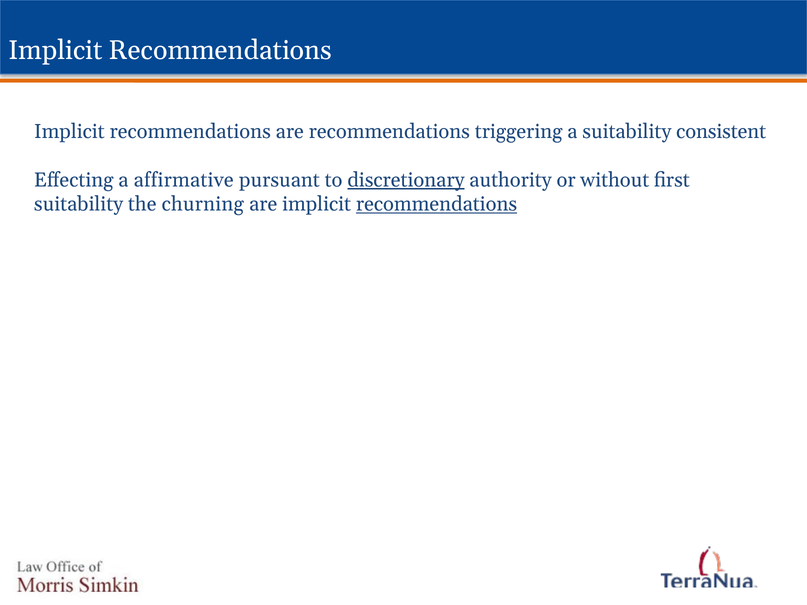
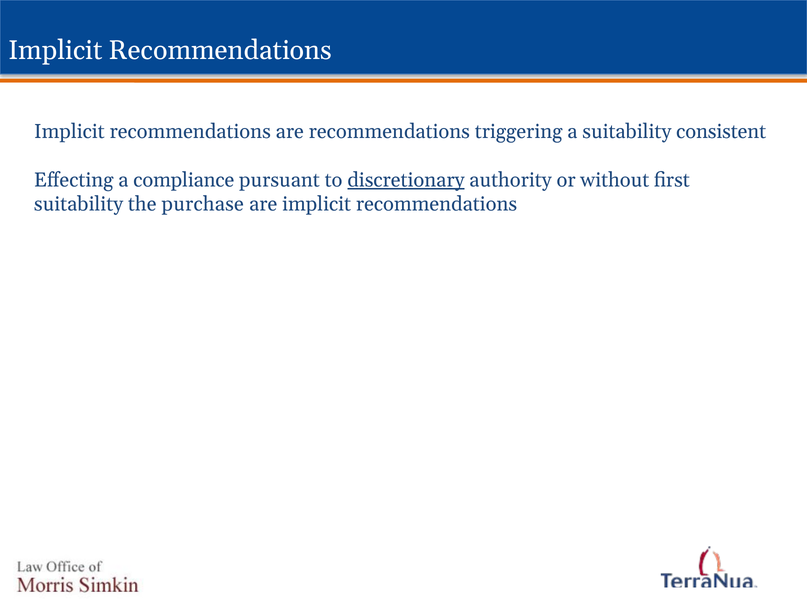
affirmative: affirmative -> compliance (184, 180)
churning: churning -> purchase (203, 204)
recommendations underline: present -> none (437, 204)
